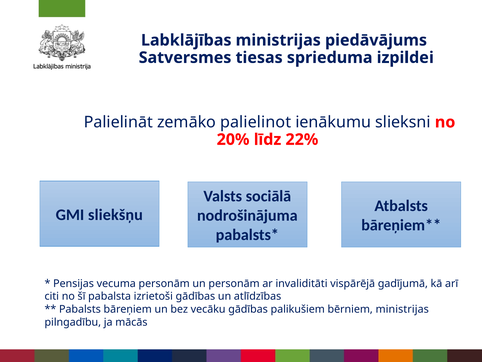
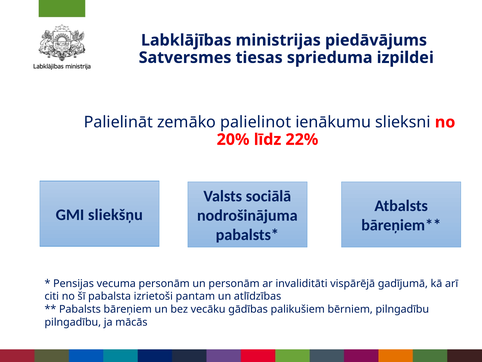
izrietoši gādības: gādības -> pantam (195, 296)
bērniem ministrijas: ministrijas -> pilngadību (402, 309)
